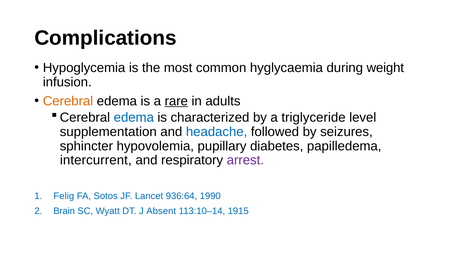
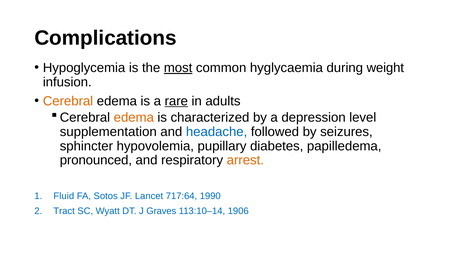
most underline: none -> present (178, 68)
edema colour: blue -> orange (134, 117)
triglyceride: triglyceride -> depression (314, 117)
intercurrent: intercurrent -> pronounced (96, 160)
arrest colour: purple -> orange (245, 160)
Felig: Felig -> Fluid (64, 196)
936:64: 936:64 -> 717:64 (181, 196)
Brain: Brain -> Tract (64, 211)
Absent: Absent -> Graves (161, 211)
1915: 1915 -> 1906 (238, 211)
